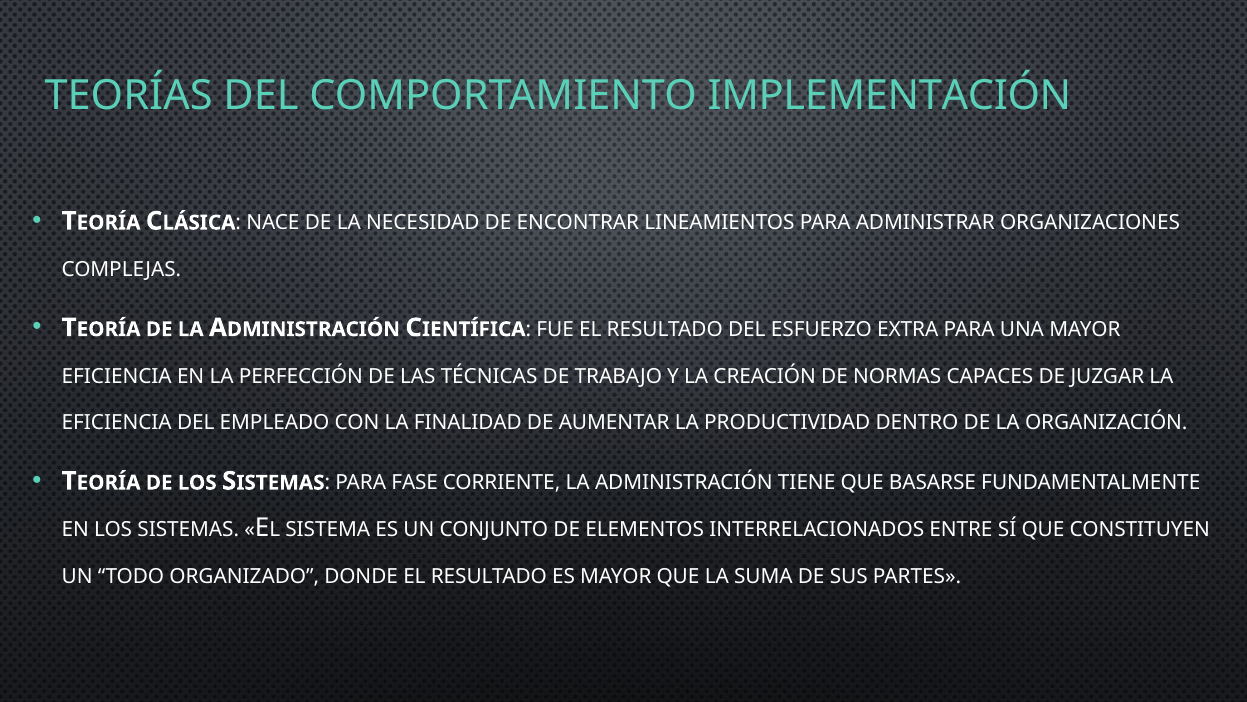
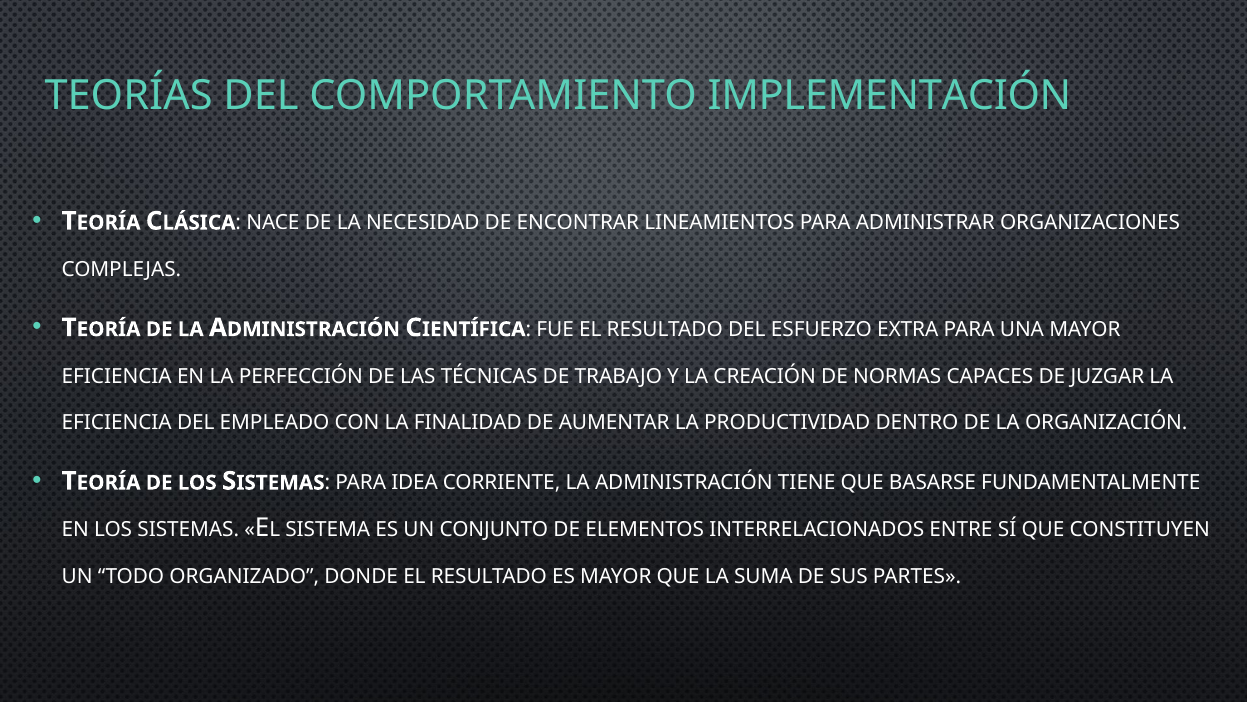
FASE: FASE -> IDEA (415, 482)
